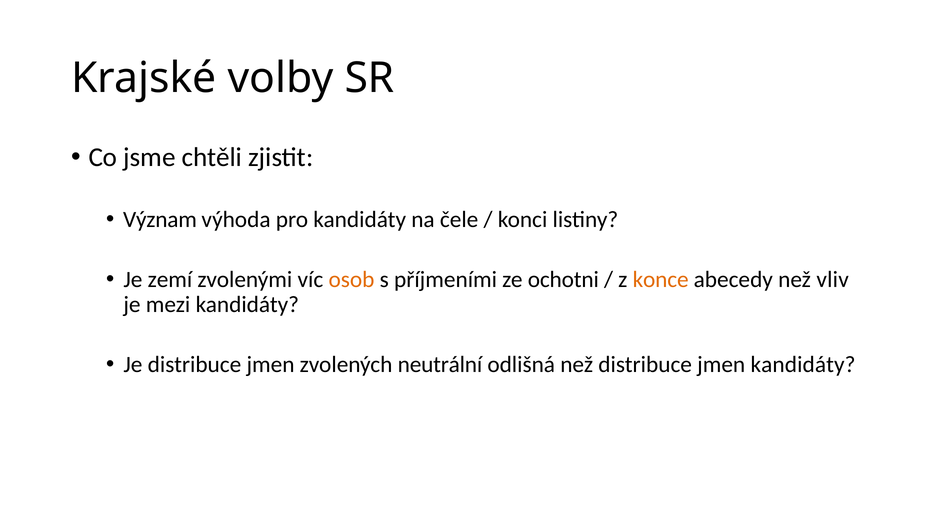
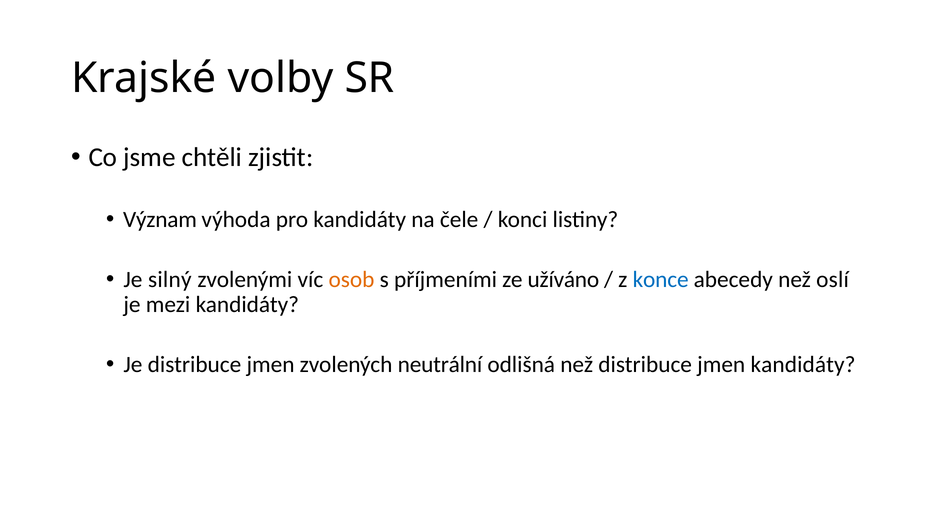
zemí: zemí -> silný (170, 280)
ochotni: ochotni -> užíváno (563, 280)
konce colour: orange -> blue (661, 280)
vliv: vliv -> oslí (833, 280)
